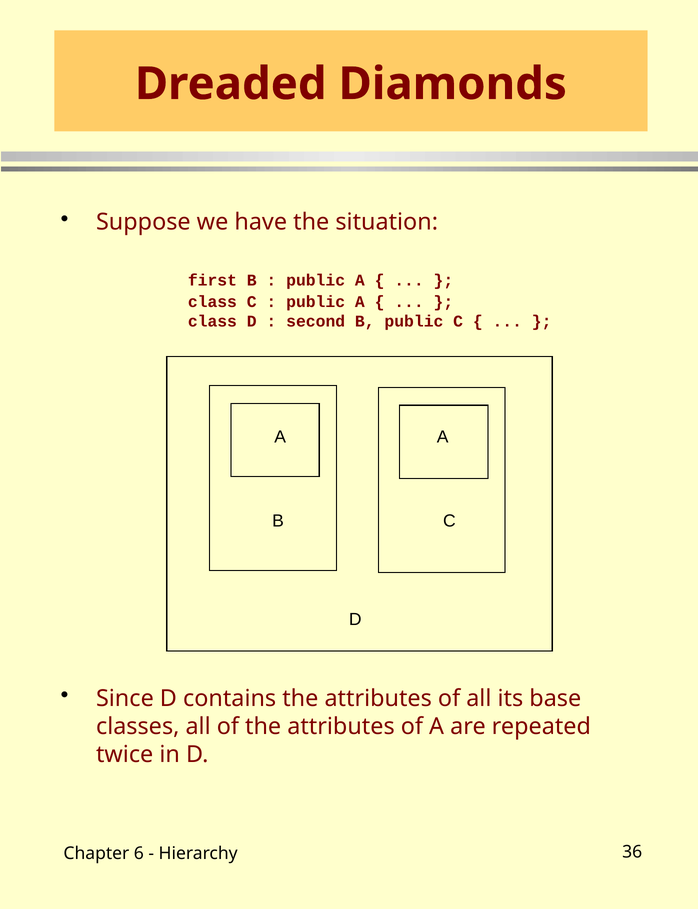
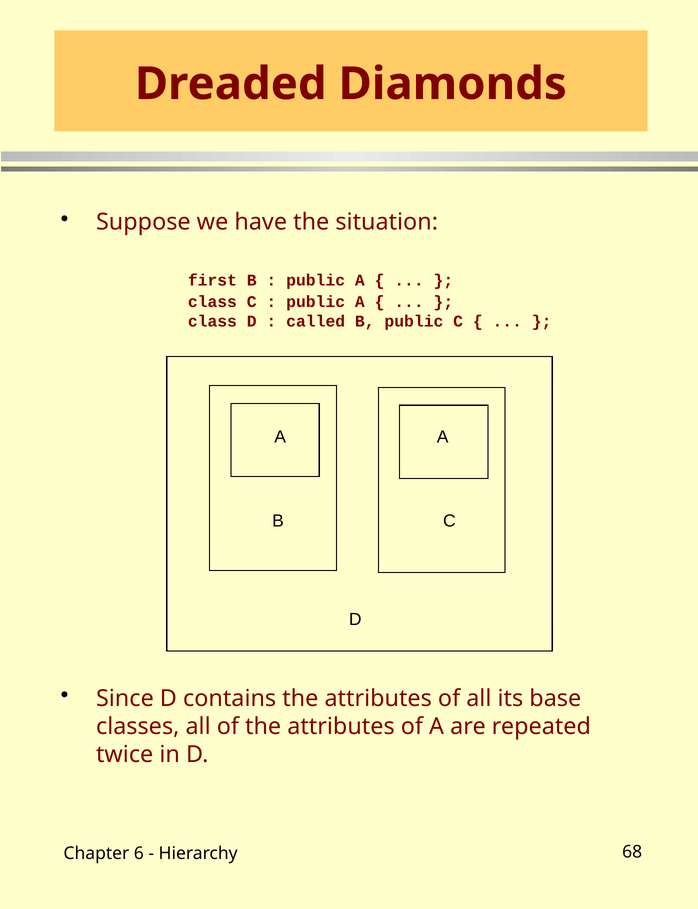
second: second -> called (316, 321)
36: 36 -> 68 (632, 851)
